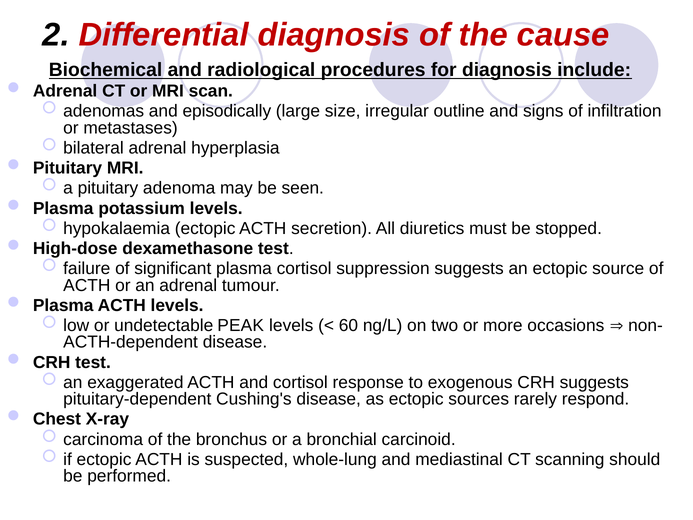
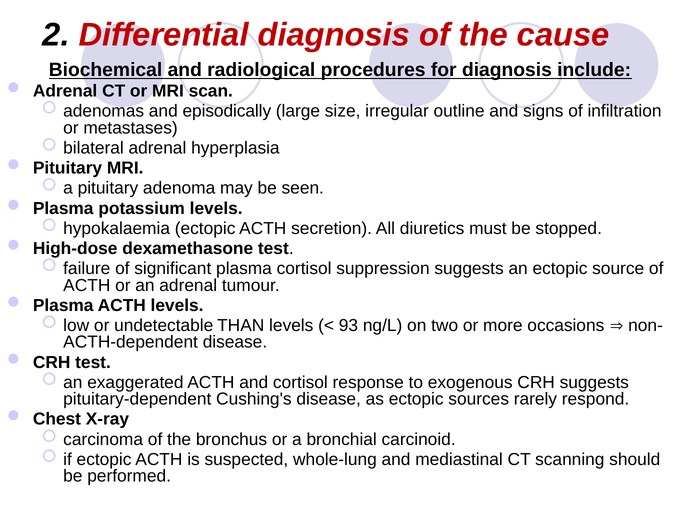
PEAK: PEAK -> THAN (241, 325)
60: 60 -> 93 (348, 325)
